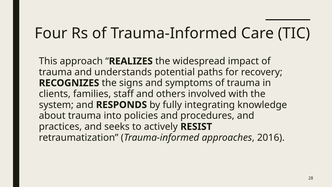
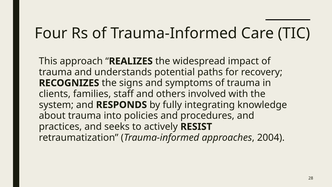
2016: 2016 -> 2004 (271, 137)
